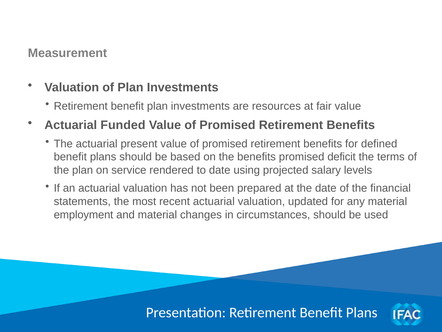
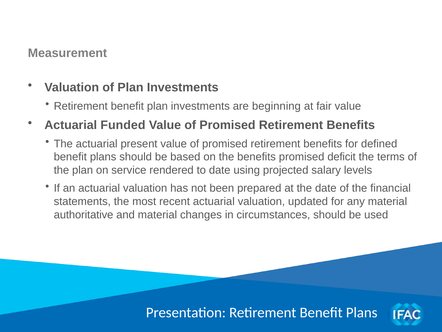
resources: resources -> beginning (276, 106)
employment: employment -> authoritative (84, 215)
